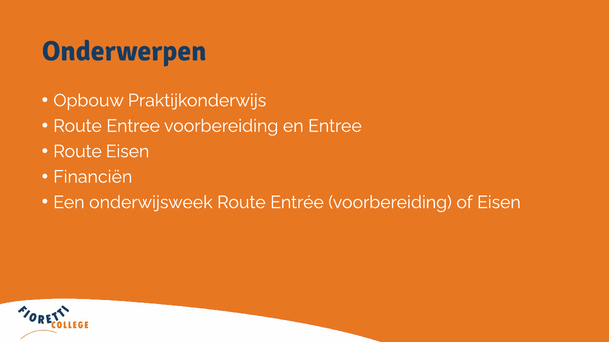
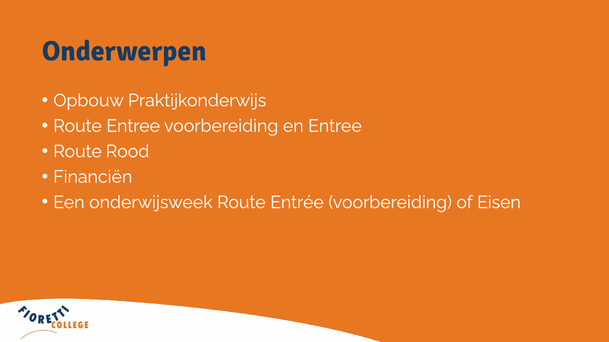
Route Eisen: Eisen -> Rood (128, 152)
